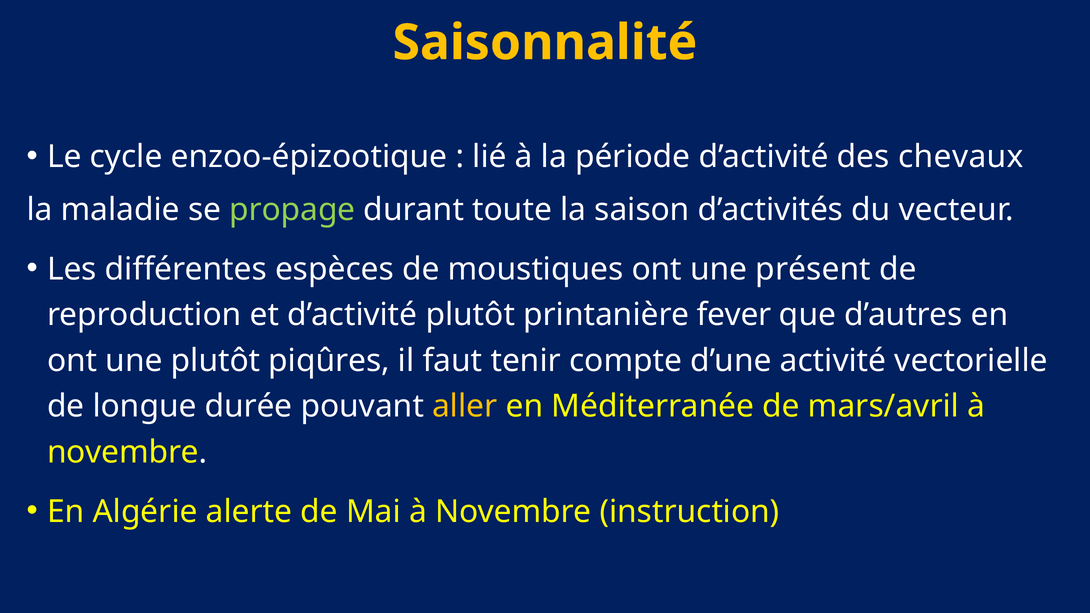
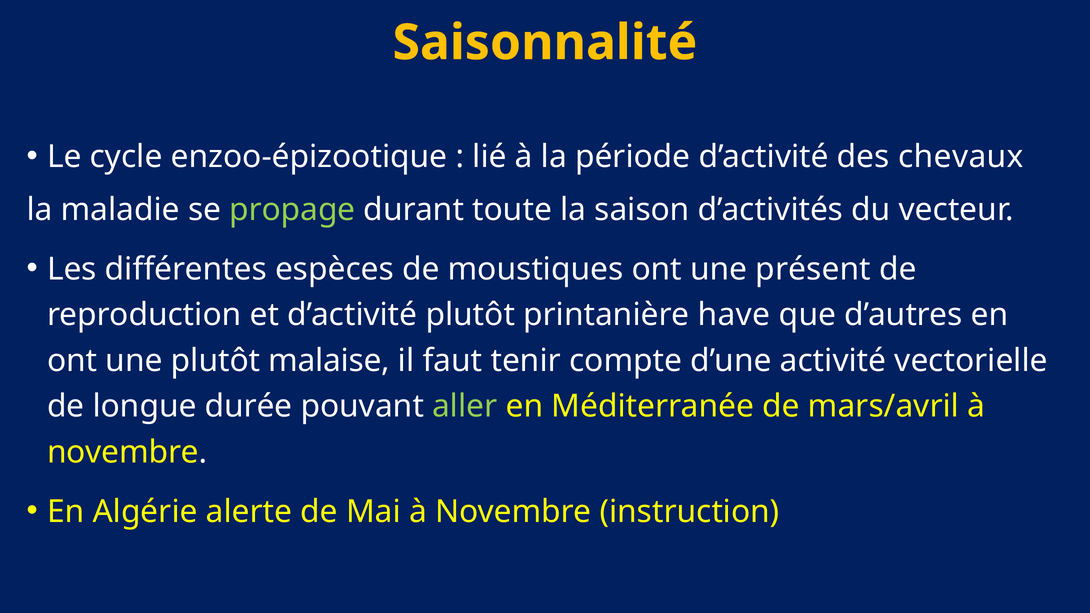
fever: fever -> have (734, 315)
piqûres: piqûres -> malaise (329, 361)
aller colour: yellow -> light green (465, 407)
